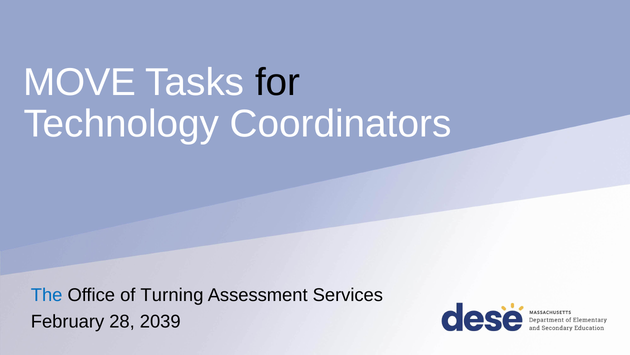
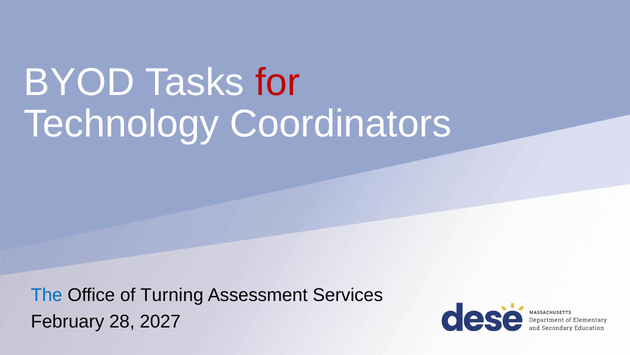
MOVE: MOVE -> BYOD (79, 82)
for colour: black -> red (278, 82)
2039: 2039 -> 2027 (160, 321)
